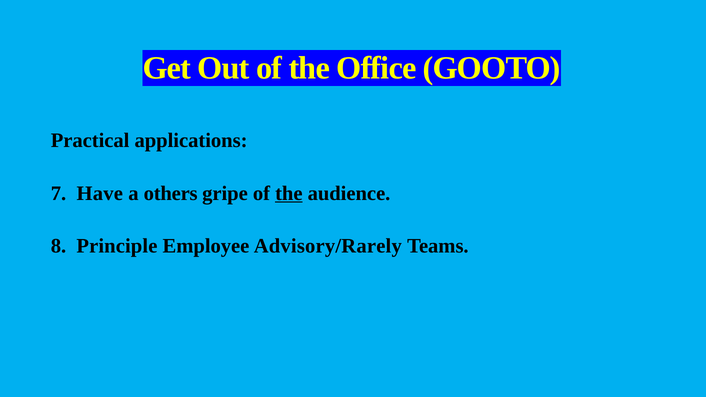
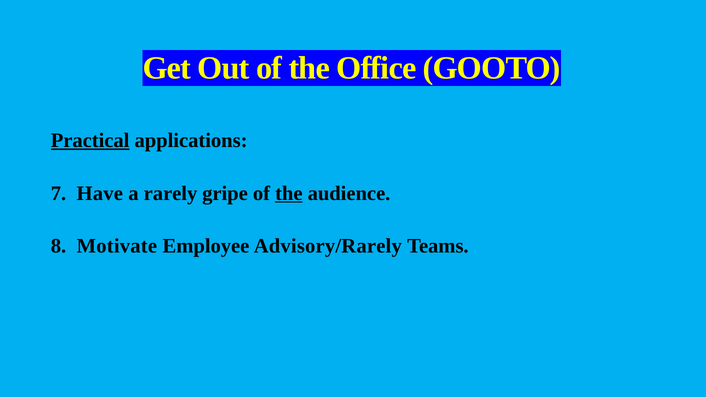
Practical underline: none -> present (90, 140)
others: others -> rarely (171, 193)
Principle: Principle -> Motivate (117, 246)
